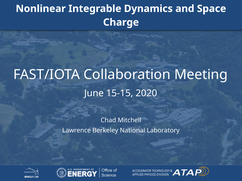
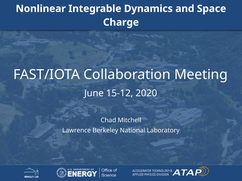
15-15: 15-15 -> 15-12 (120, 93)
